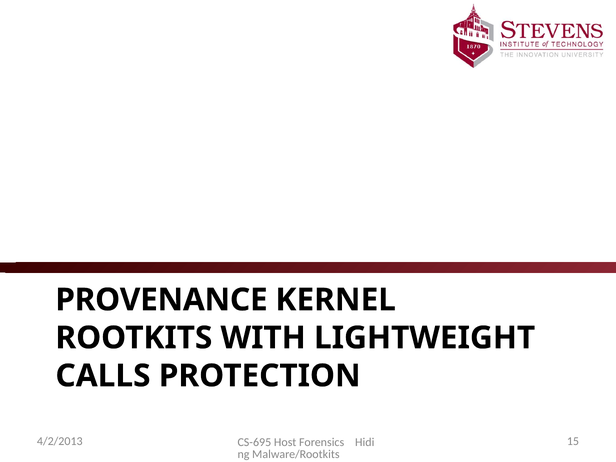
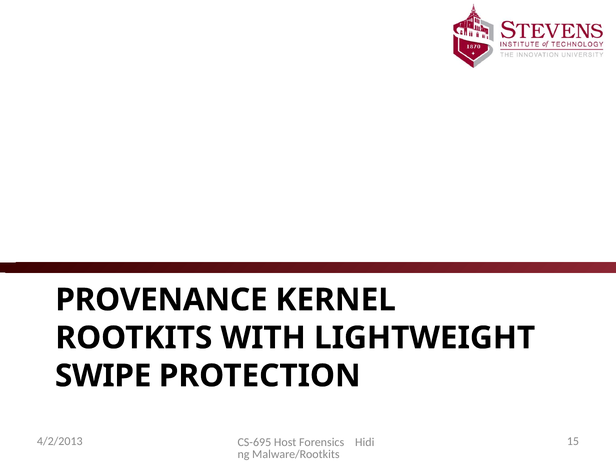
CALLS: CALLS -> SWIPE (103, 376)
